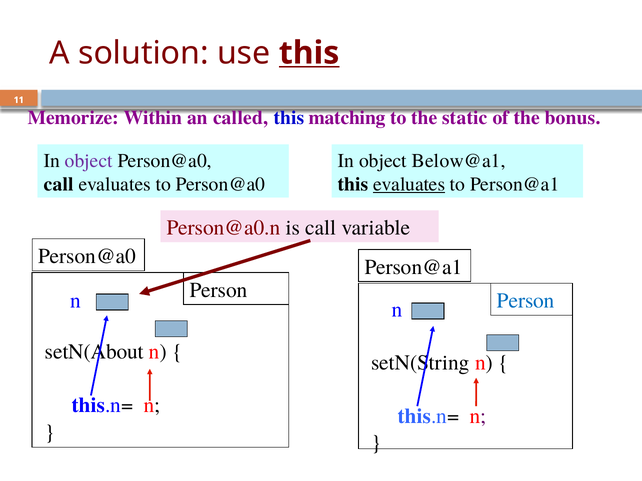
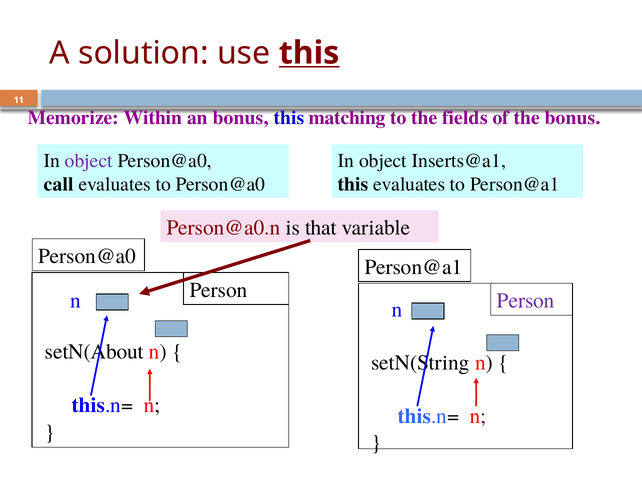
an called: called -> bonus (241, 118)
static: static -> fields (465, 118)
Below@a1: Below@a1 -> Inserts@a1 (459, 161)
evaluates underline: present -> none (409, 184)
call: call -> that (321, 228)
Person colour: blue -> purple (526, 301)
